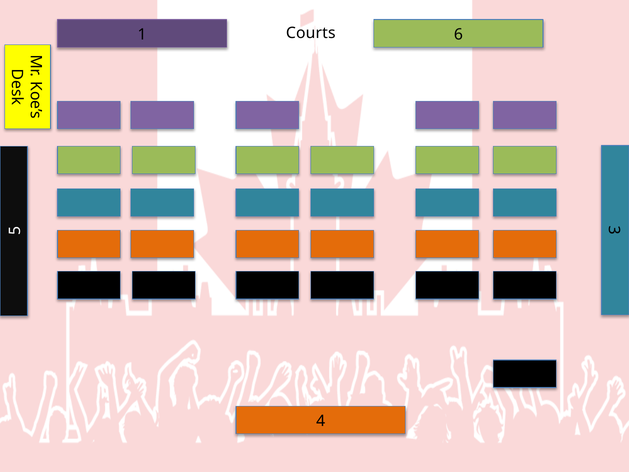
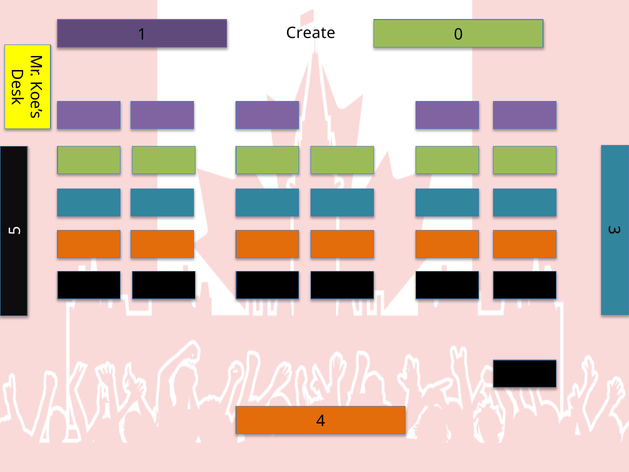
Courts: Courts -> Create (311, 33)
6: 6 -> 0 (458, 34)
